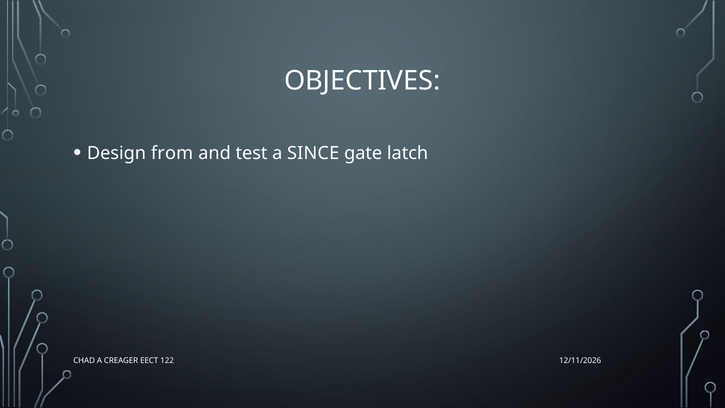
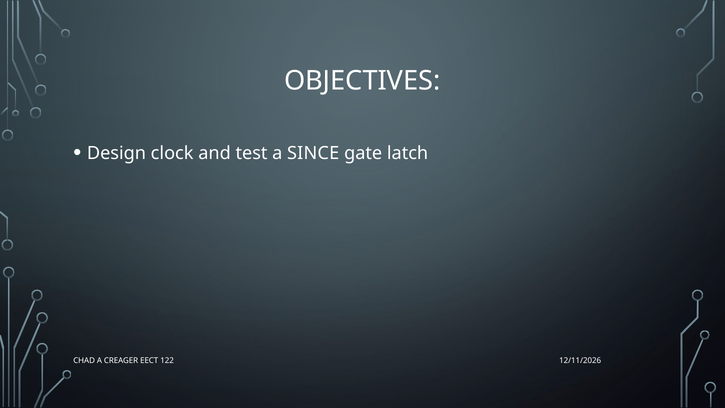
from: from -> clock (172, 153)
